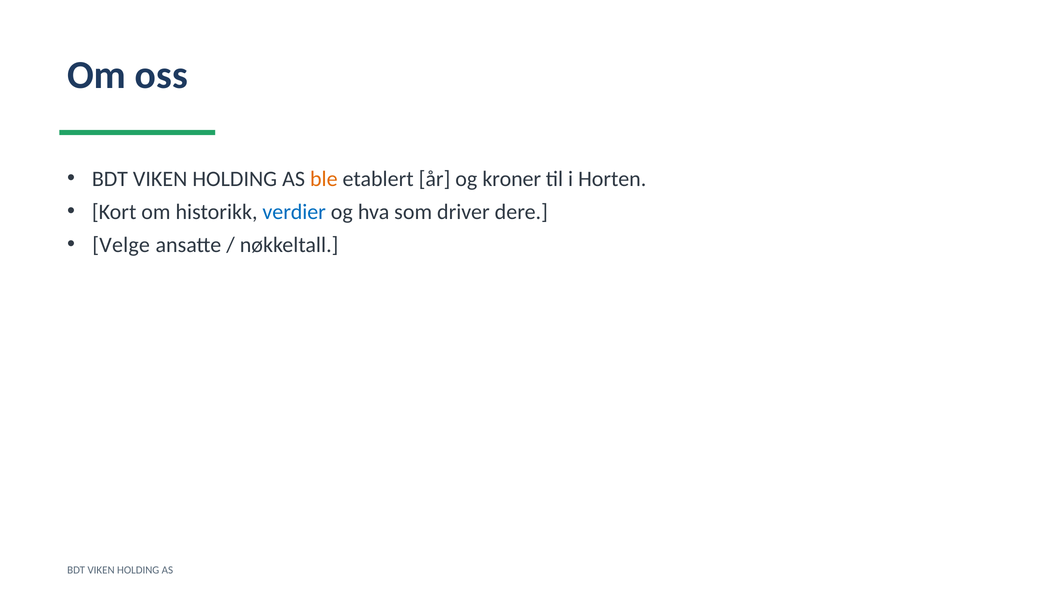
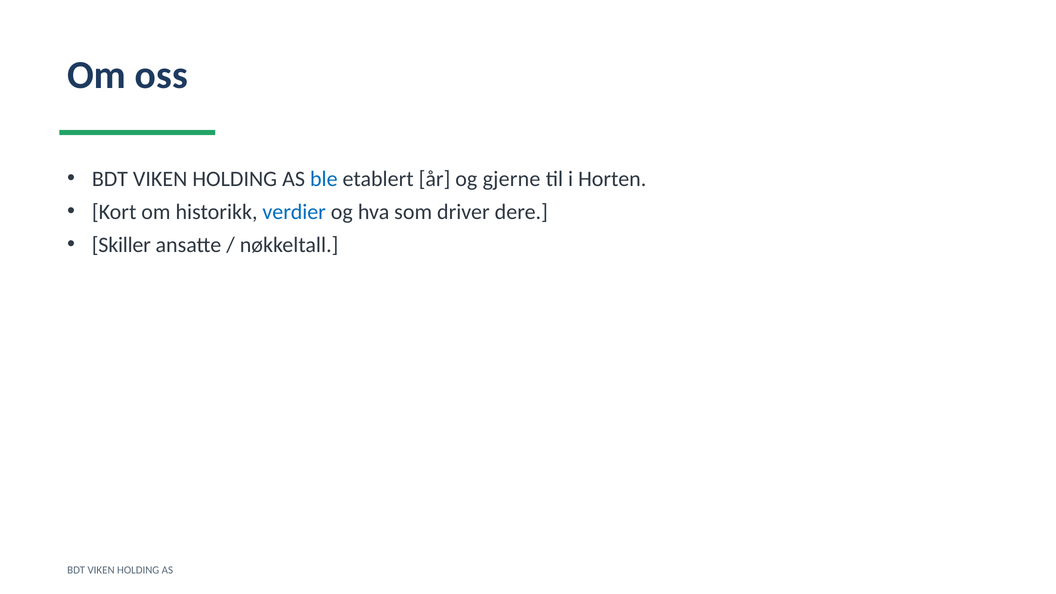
ble colour: orange -> blue (324, 179)
kroner: kroner -> gjerne (512, 179)
Velge: Velge -> Skiller (121, 245)
